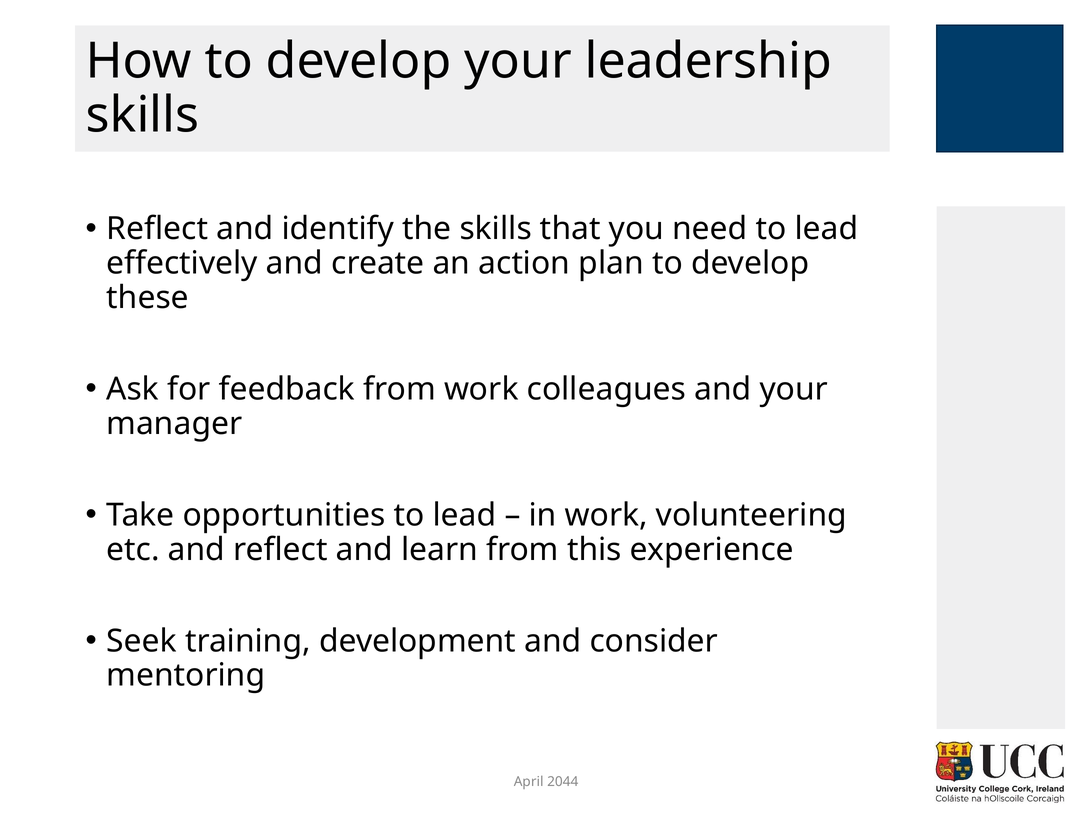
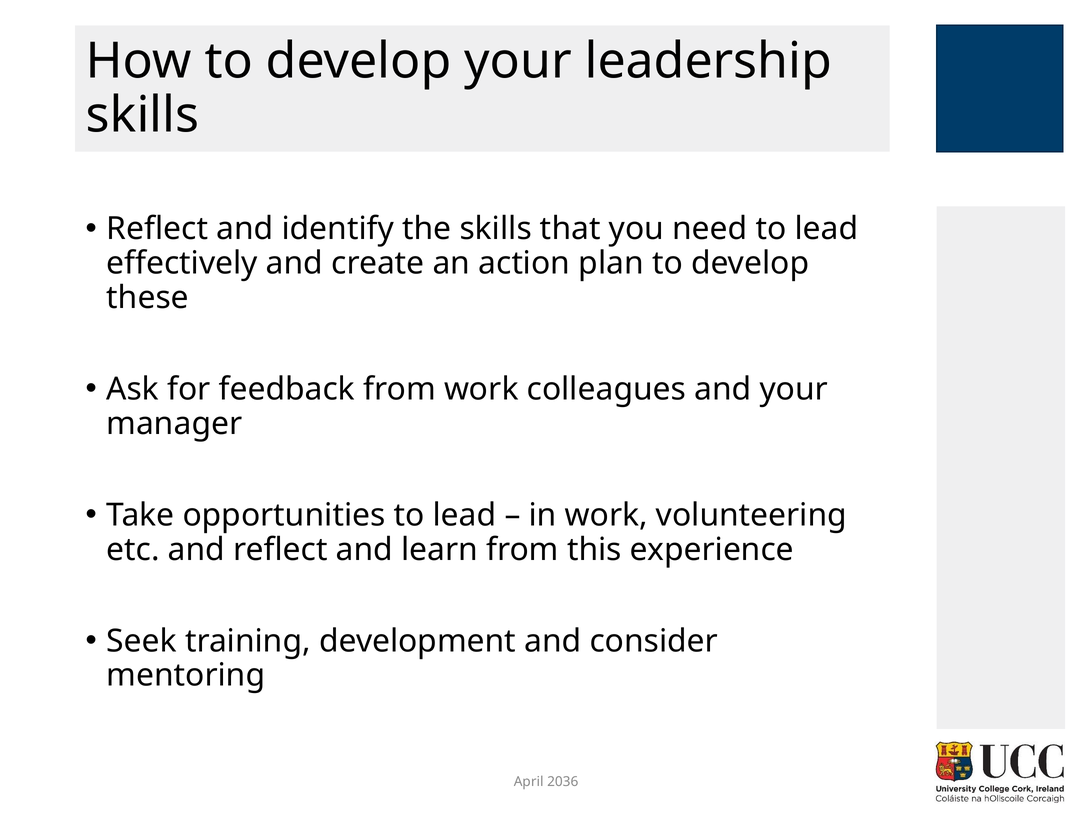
2044: 2044 -> 2036 (563, 782)
